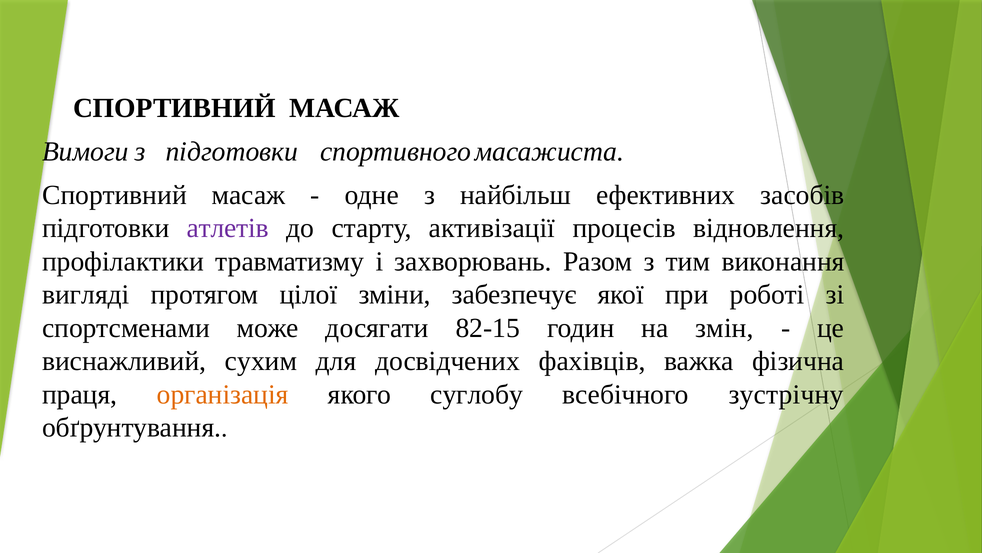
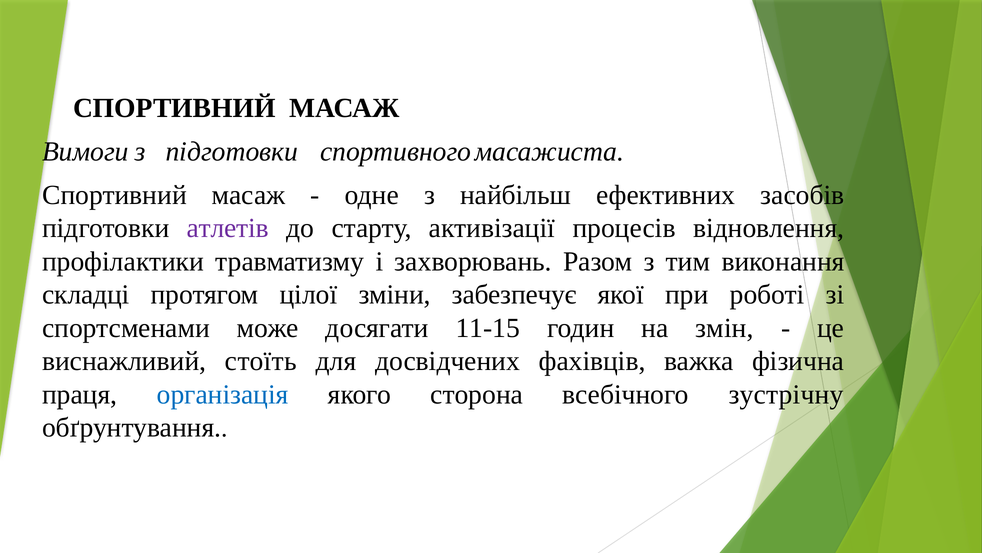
вигляді: вигляді -> складці (86, 294)
82-15: 82-15 -> 11-15 (488, 328)
сухим: сухим -> стоїть (261, 361)
організація colour: orange -> blue (223, 394)
суглобу: суглобу -> сторона (477, 394)
